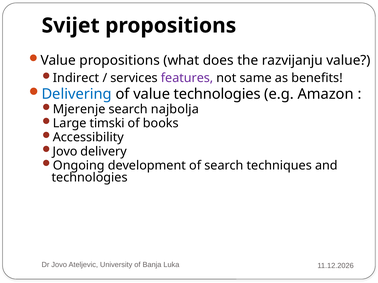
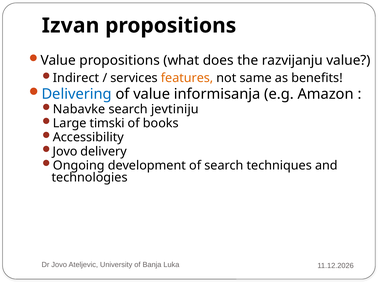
Svijet: Svijet -> Izvan (71, 26)
features colour: purple -> orange (187, 78)
value technologies: technologies -> informisanja (217, 94)
Mjerenje: Mjerenje -> Nabavke (79, 109)
najbolja: najbolja -> jevtiniju (175, 109)
